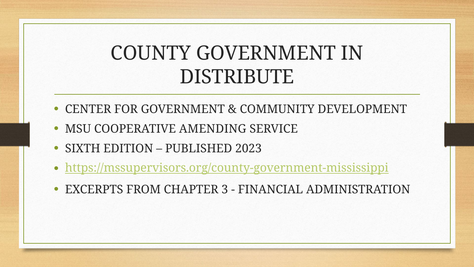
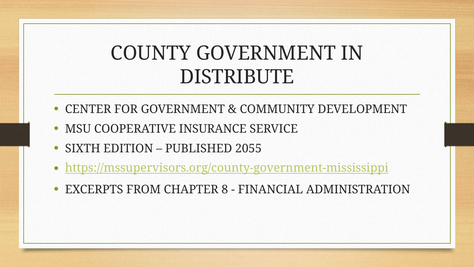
AMENDING: AMENDING -> INSURANCE (213, 129)
2023: 2023 -> 2055 (248, 148)
3: 3 -> 8 (225, 189)
